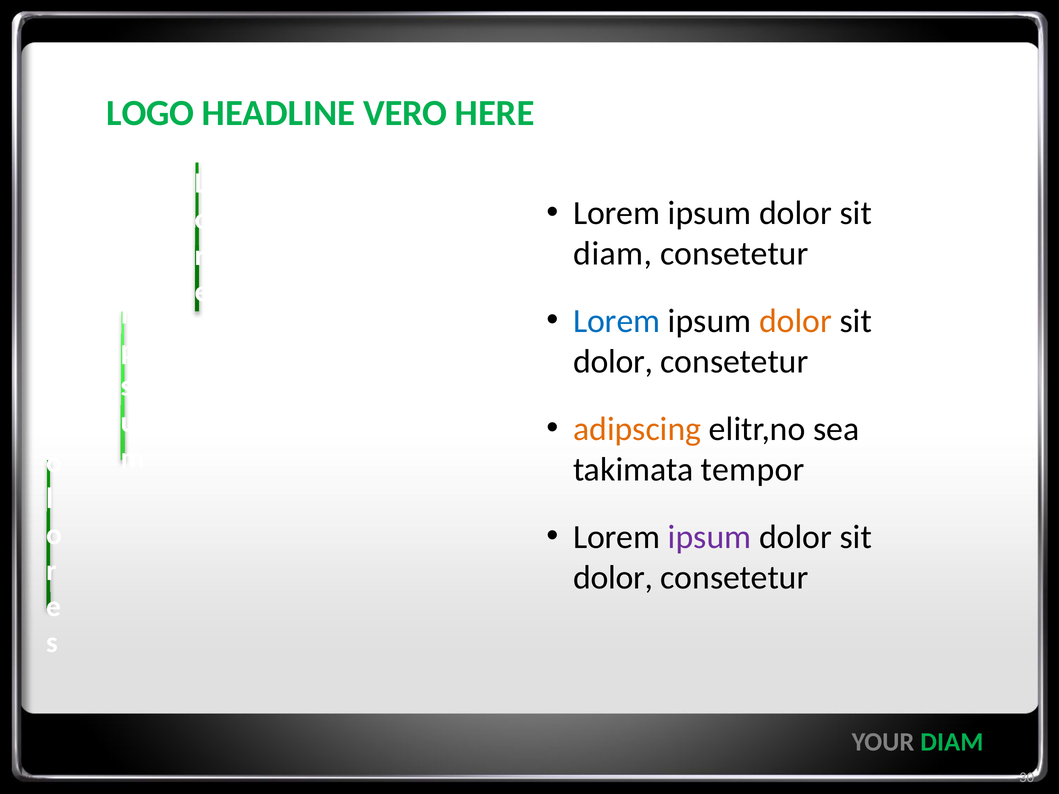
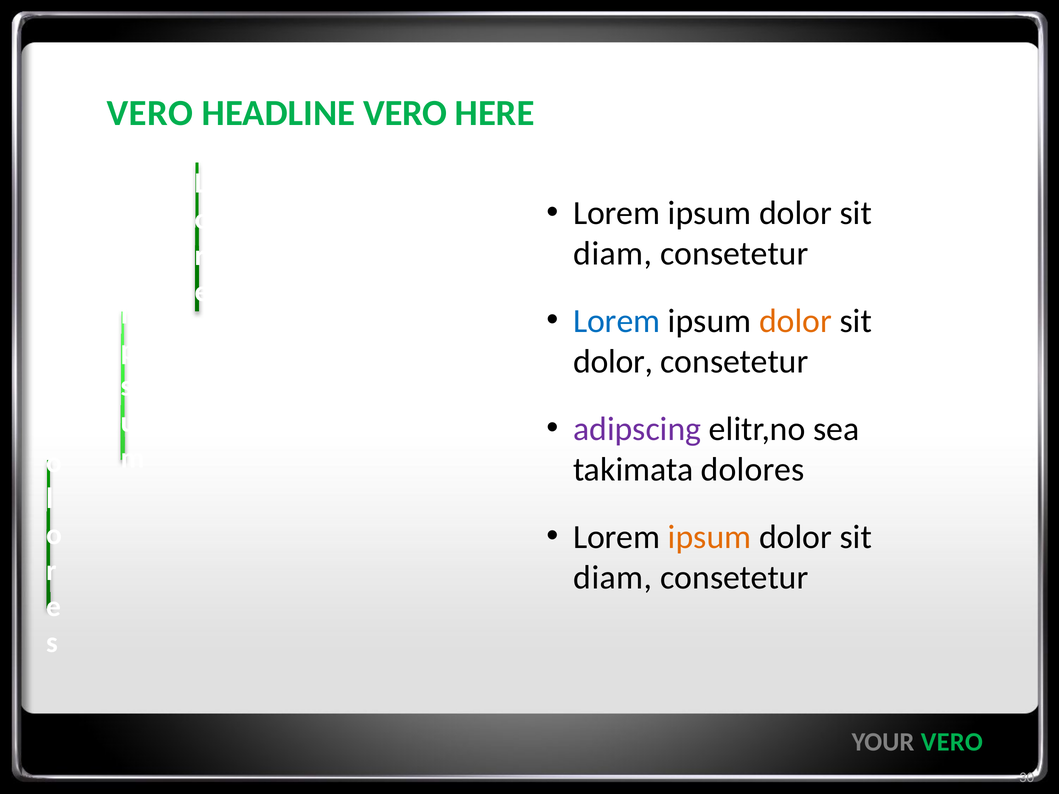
LOGO: LOGO -> VERO (150, 113)
adipscing colour: orange -> purple (637, 429)
tempor: tempor -> dolores (753, 470)
ipsum colour: purple -> orange (710, 537)
dolor: dolor -> diam (613, 578)
YOUR DIAM: DIAM -> VERO (952, 742)
